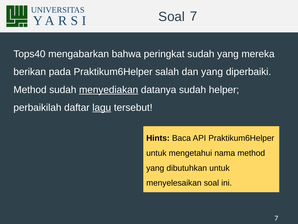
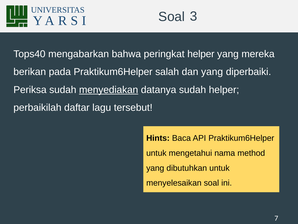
7: 7 -> 3 (194, 16)
peringkat sudah: sudah -> helper (201, 54)
Method: Method -> Periksa (30, 90)
lagu underline: present -> none (102, 107)
